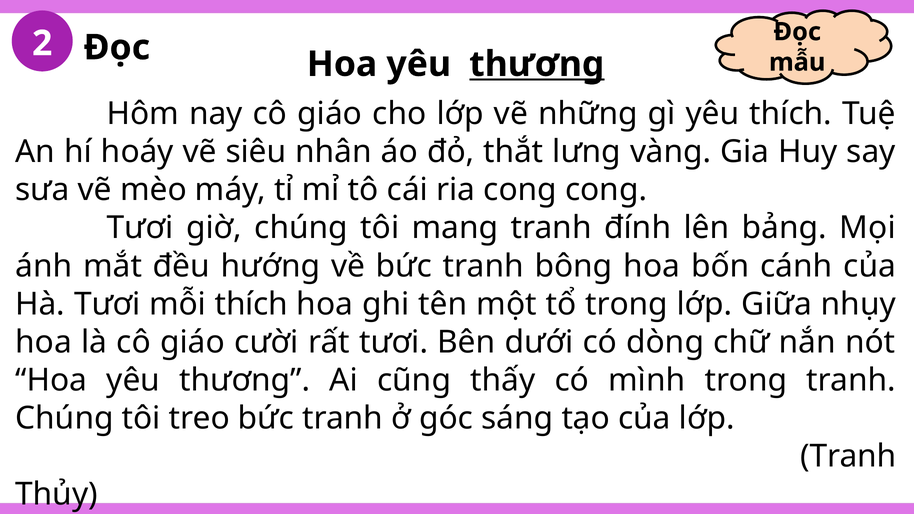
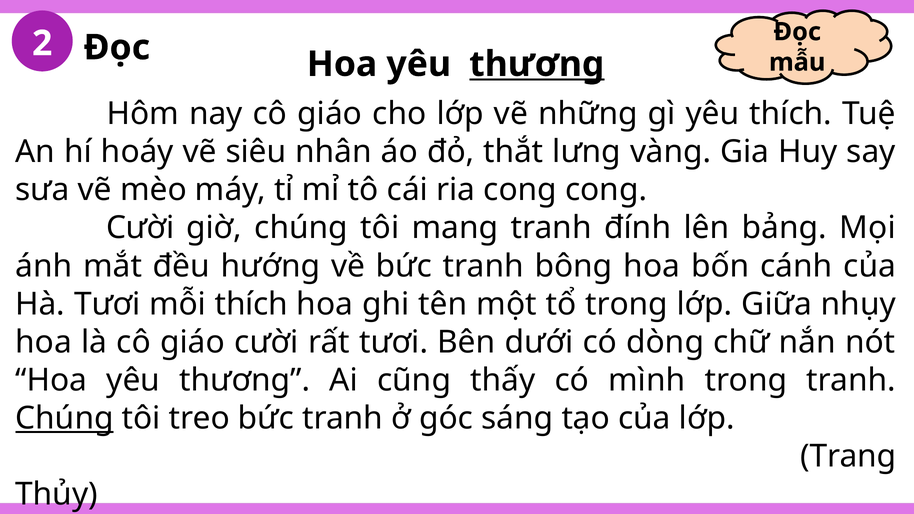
Tươi: Tươi -> Cười (140, 228)
Chúng underline: none -> present (64, 418)
Tranh: Tranh -> Trang (848, 456)
